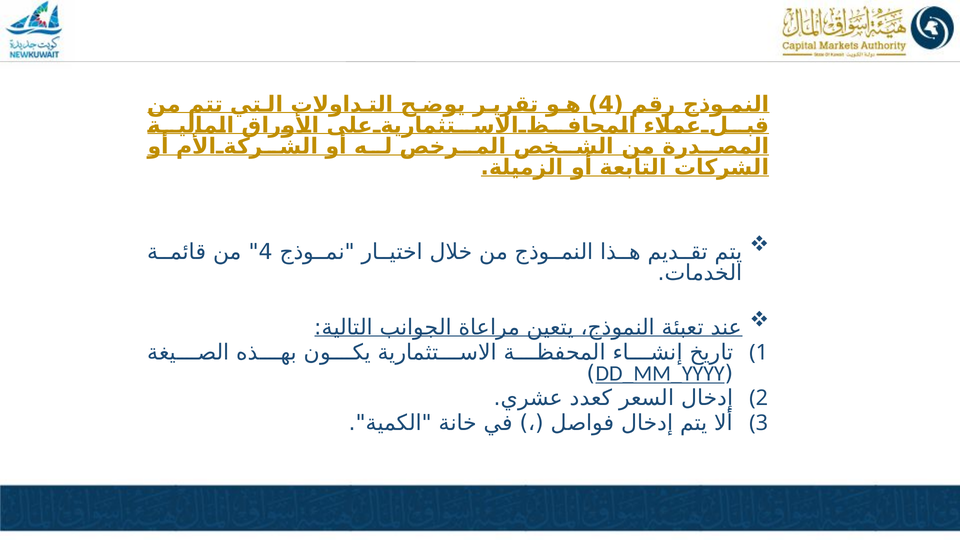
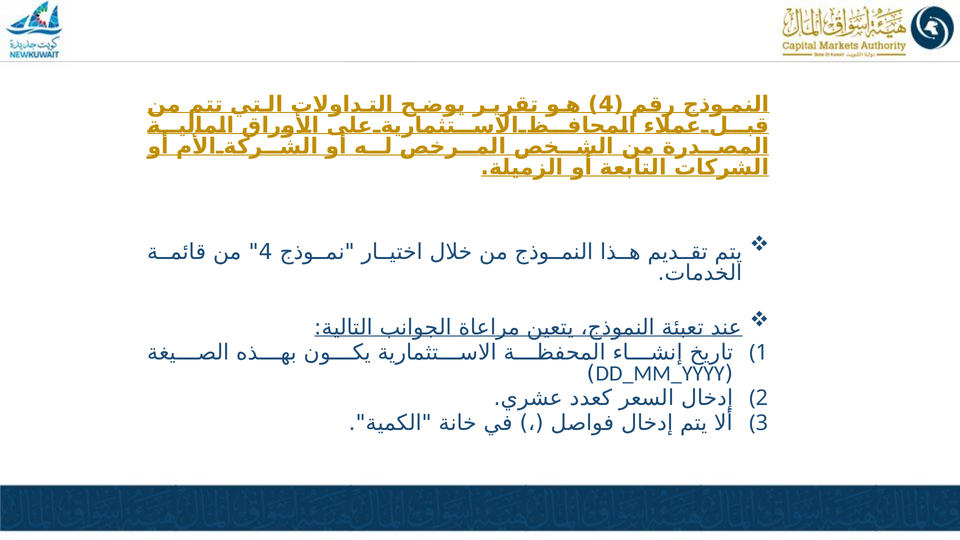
DD_MM_YYYY underline: present -> none (660, 373)
